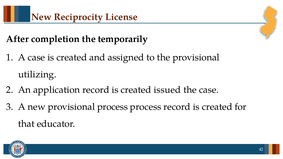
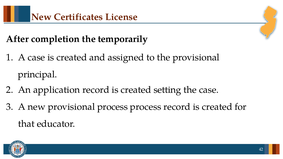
Reciprocity: Reciprocity -> Certificates (78, 17)
utilizing: utilizing -> principal (37, 75)
issued: issued -> setting (167, 90)
